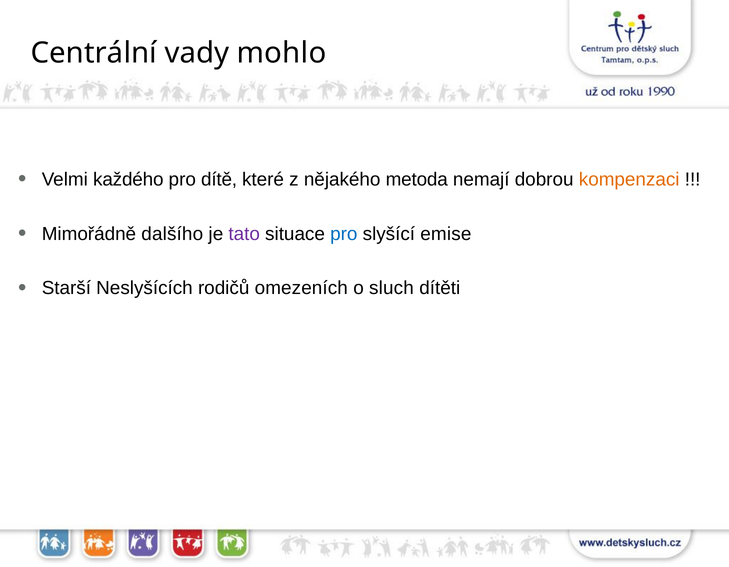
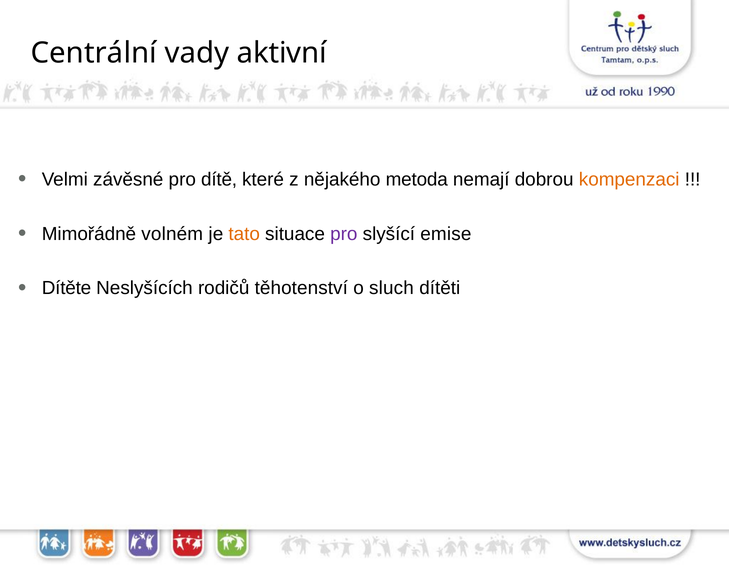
mohlo: mohlo -> aktivní (282, 53)
každého: každého -> závěsné (128, 179)
dalšího: dalšího -> volném (172, 234)
tato colour: purple -> orange (244, 234)
pro colour: blue -> purple (344, 234)
Starší: Starší -> Dítěte (66, 288)
omezeních: omezeních -> těhotenství (301, 288)
